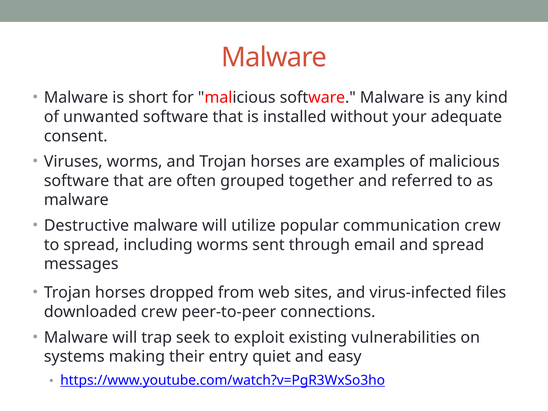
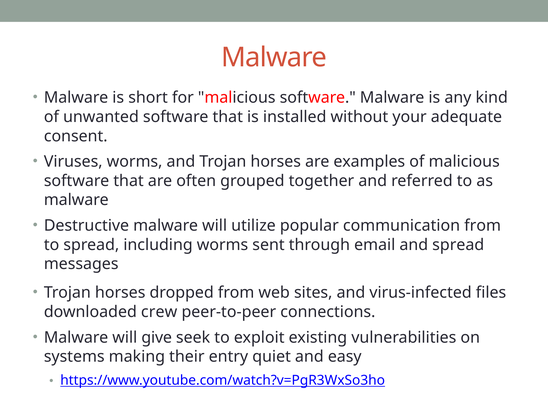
communication crew: crew -> from (483, 226)
trap: trap -> give (157, 337)
